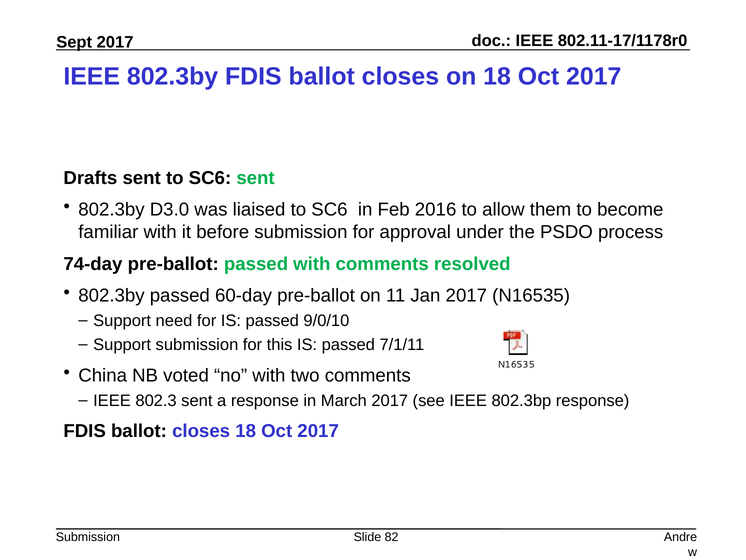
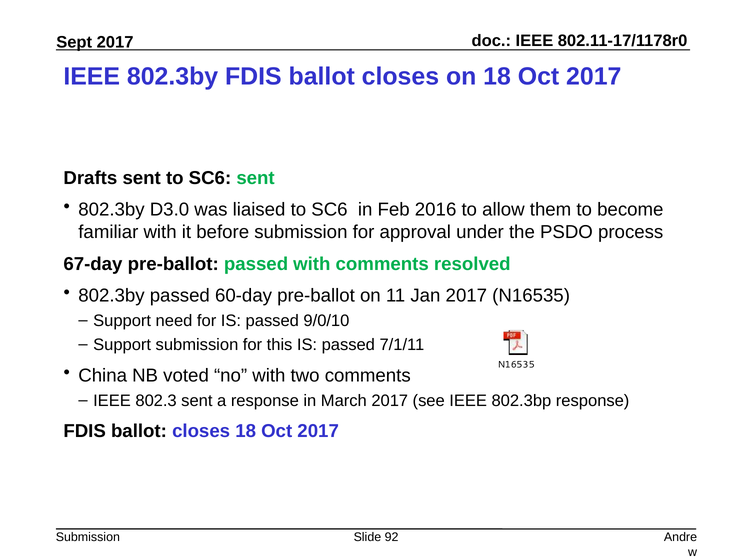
74-day: 74-day -> 67-day (93, 264)
82: 82 -> 92 (392, 537)
